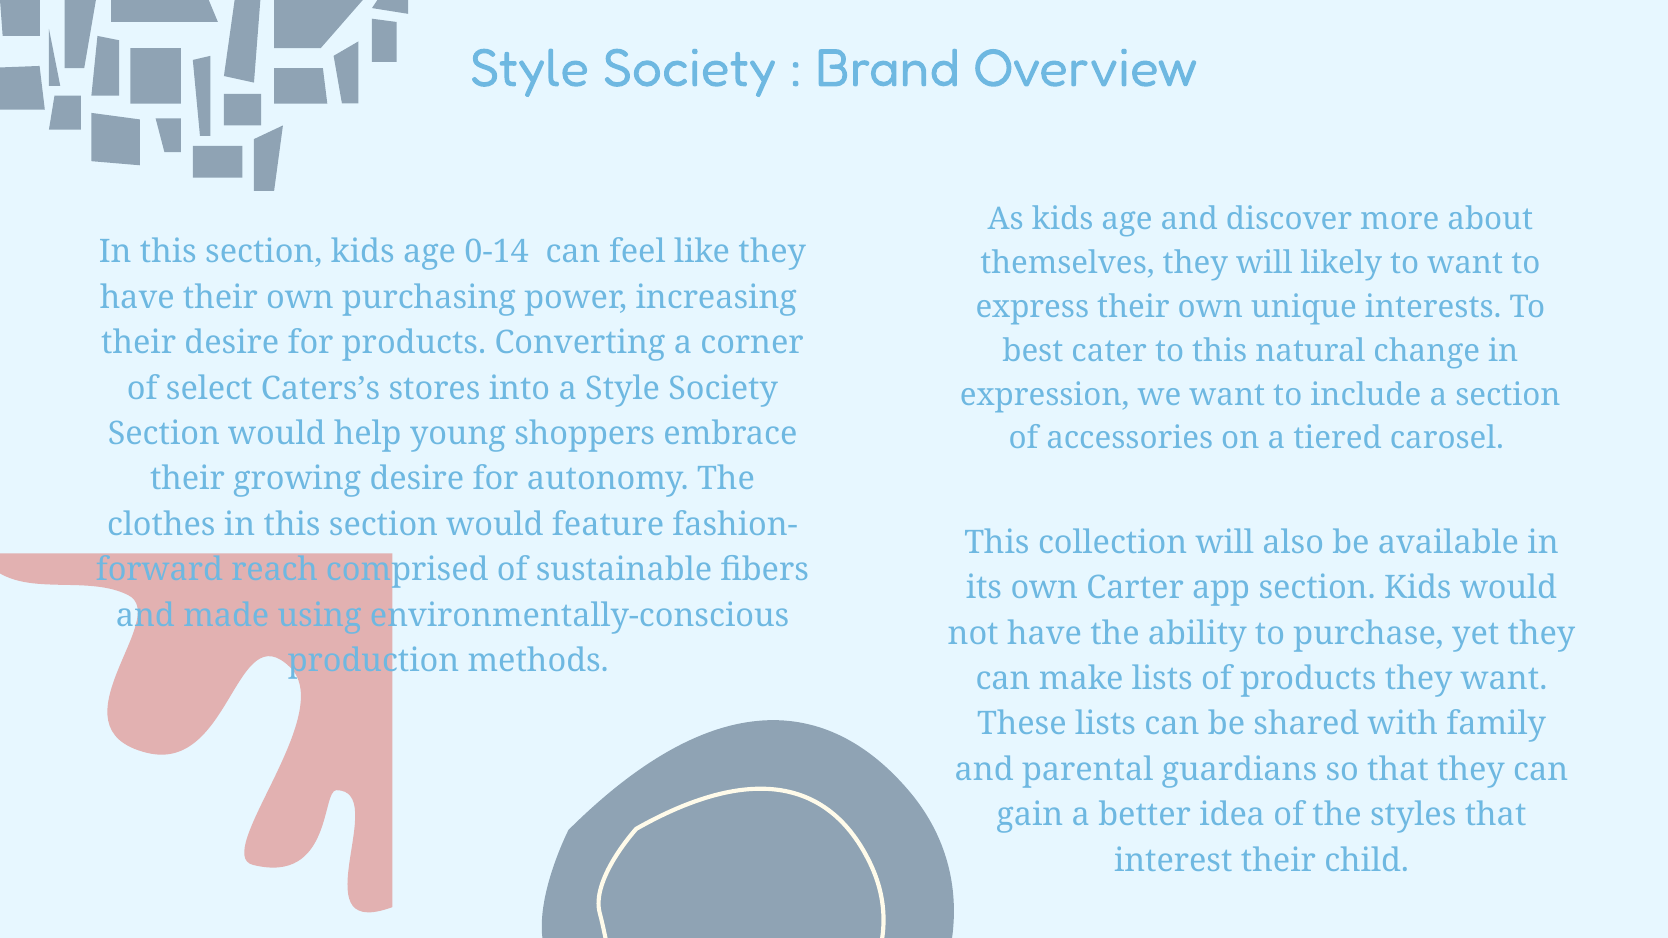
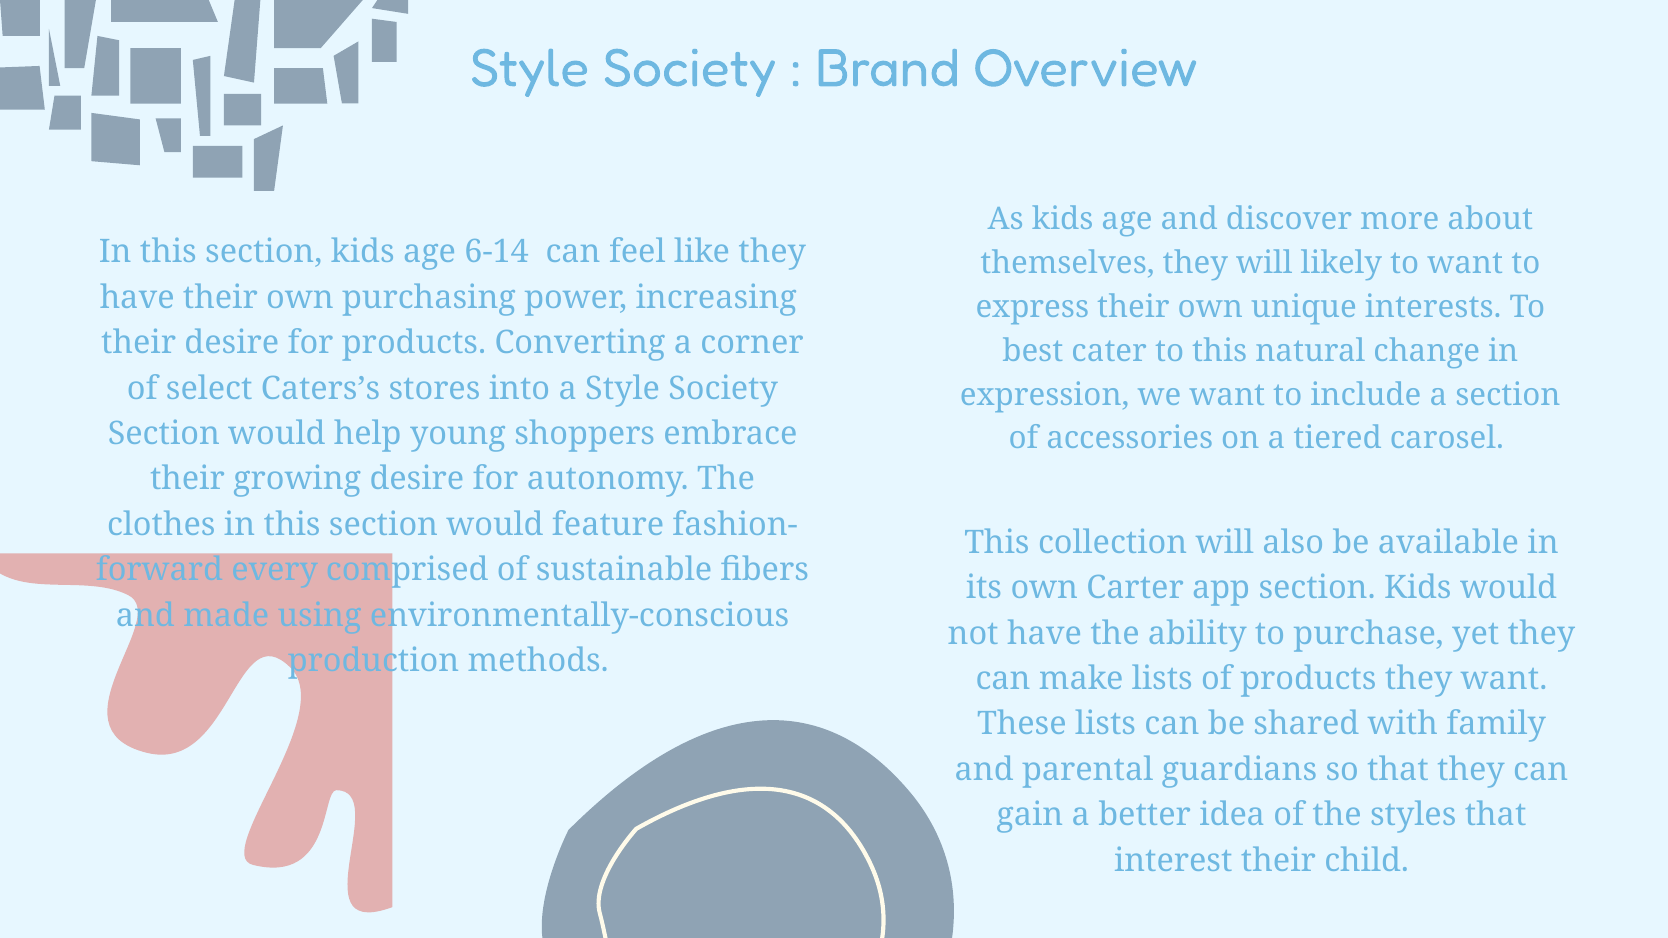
0-14: 0-14 -> 6-14 (497, 252)
reach: reach -> every (275, 570)
